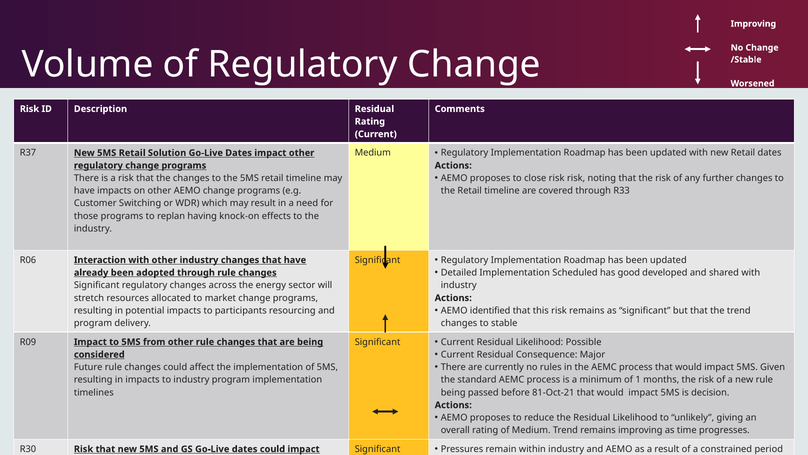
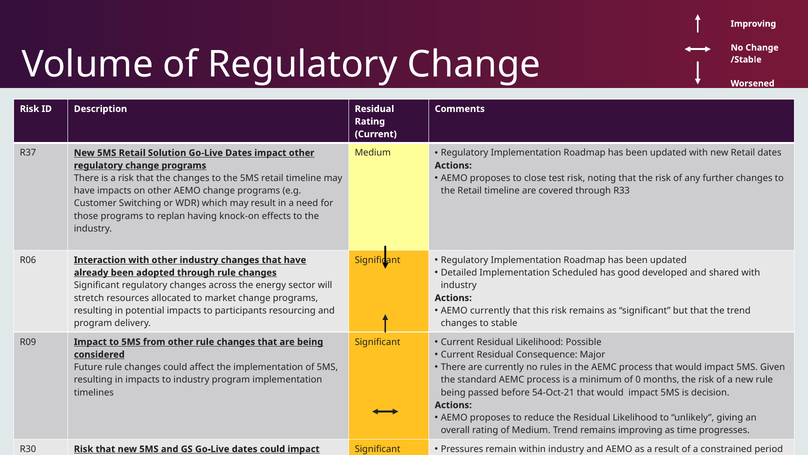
close risk: risk -> test (557, 178)
AEMO identified: identified -> currently (490, 310)
1: 1 -> 0 (638, 379)
81-Oct-21: 81-Oct-21 -> 54-Oct-21 (553, 392)
